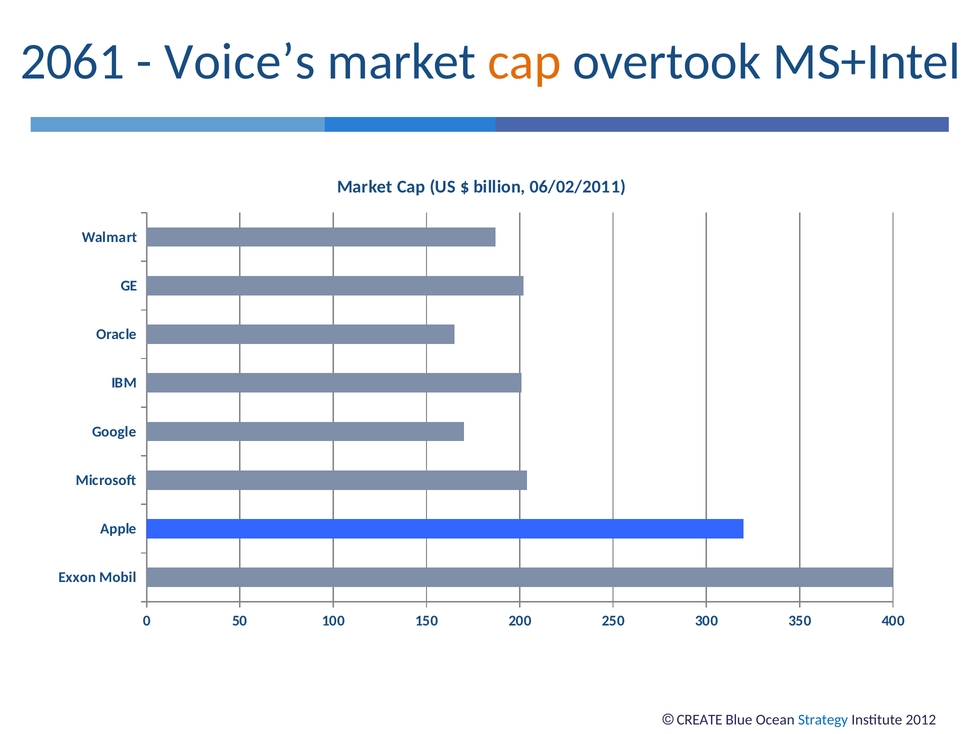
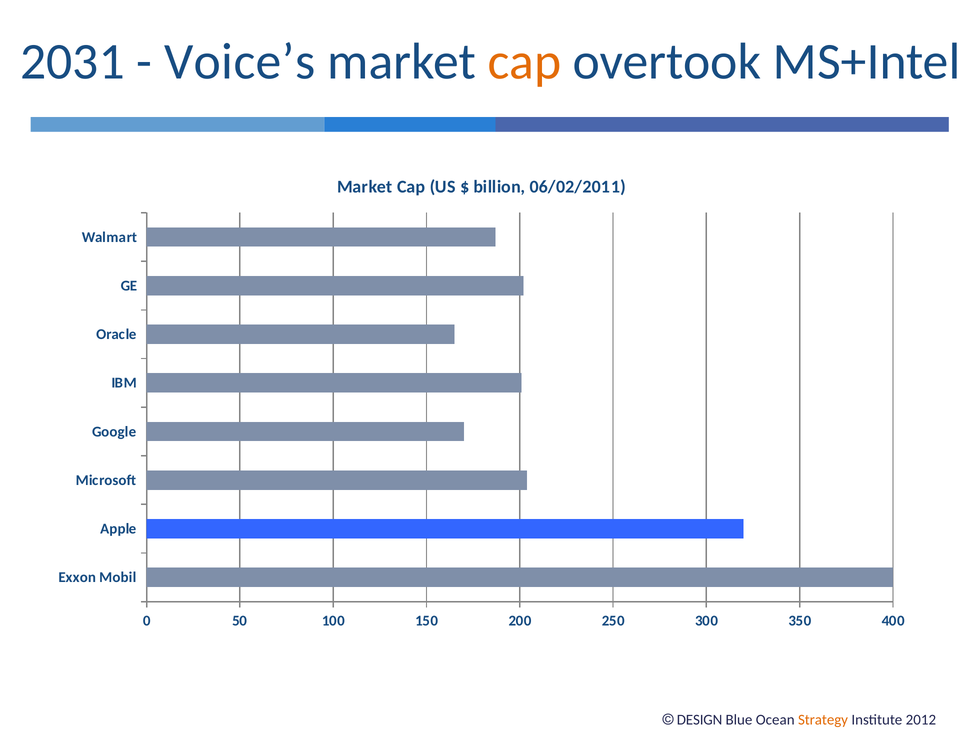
2061: 2061 -> 2031 (72, 62)
CREATE: CREATE -> DESIGN (700, 720)
Strategy colour: blue -> orange (823, 720)
